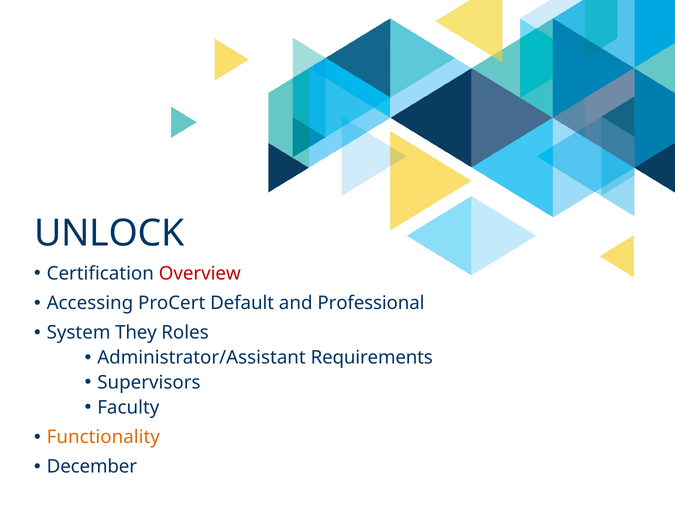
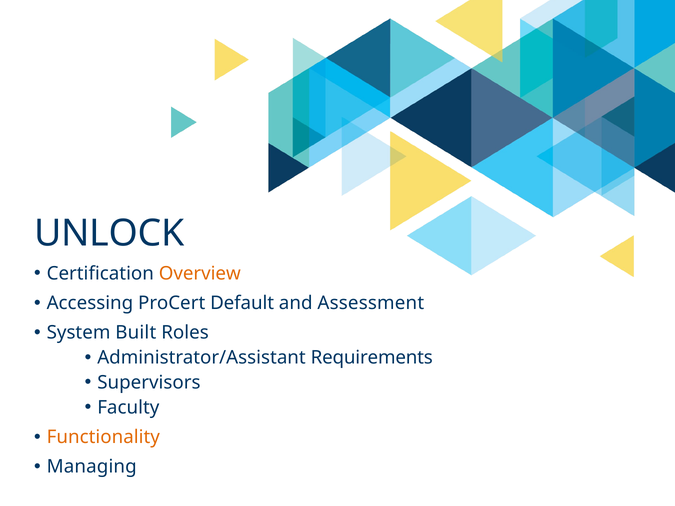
Overview colour: red -> orange (200, 274)
Professional: Professional -> Assessment (371, 303)
They: They -> Built (136, 333)
December: December -> Managing (92, 467)
